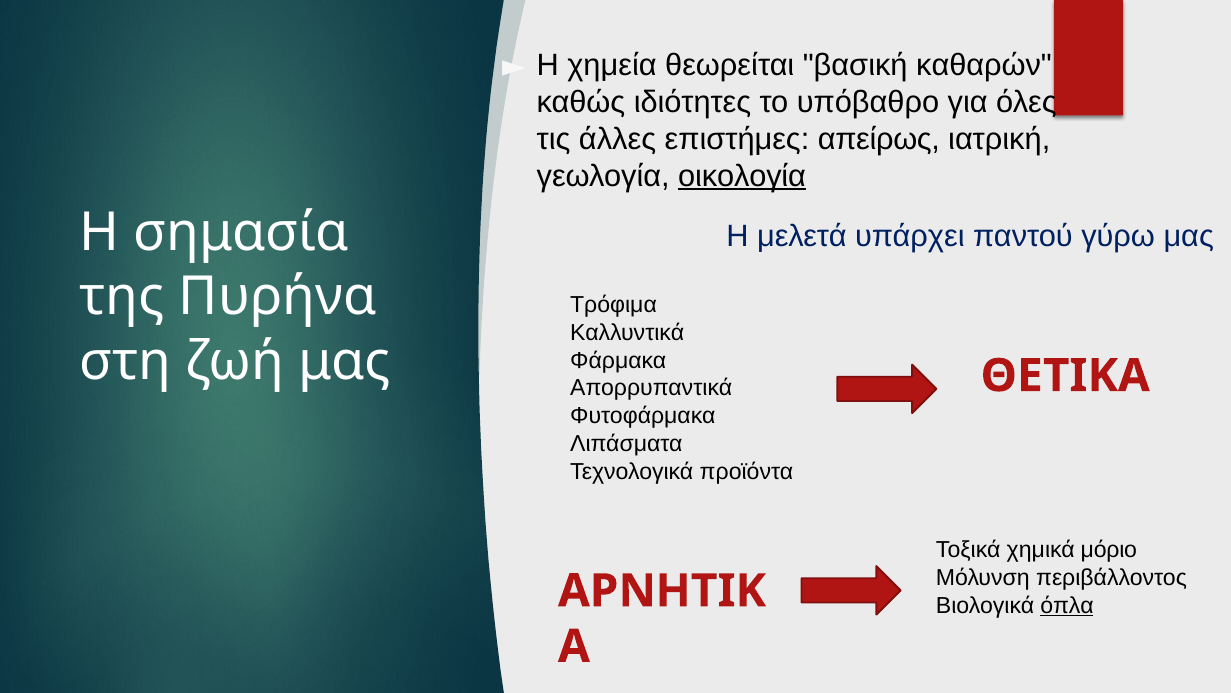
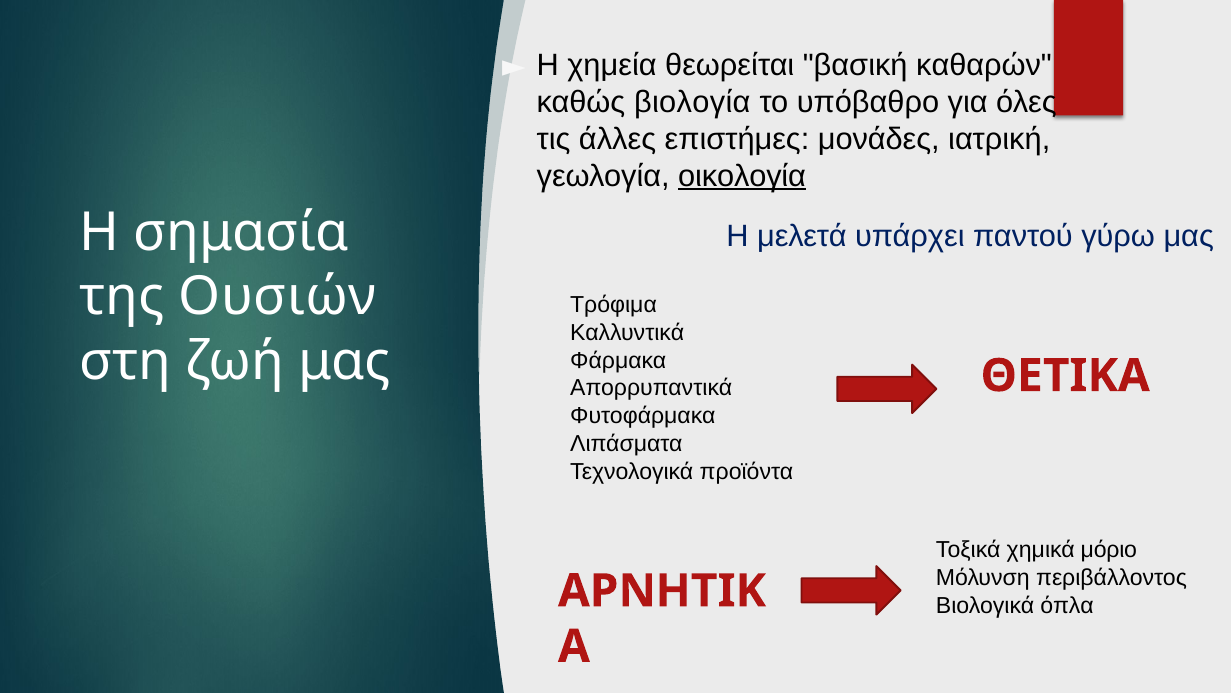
ιδιότητες: ιδιότητες -> βιολογία (692, 102)
απείρως: απείρως -> μονάδες (879, 139)
Πυρήνα: Πυρήνα -> Ουσιών (278, 297)
όπλα underline: present -> none (1067, 605)
